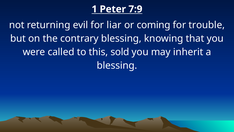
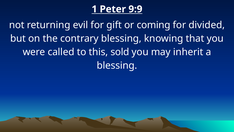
7:9: 7:9 -> 9:9 (135, 9)
liar: liar -> gift (114, 25)
trouble: trouble -> divided (207, 25)
